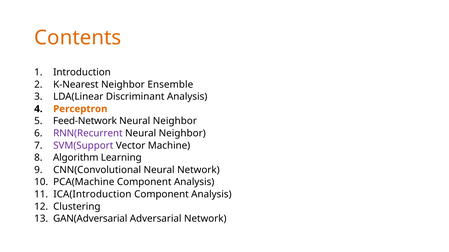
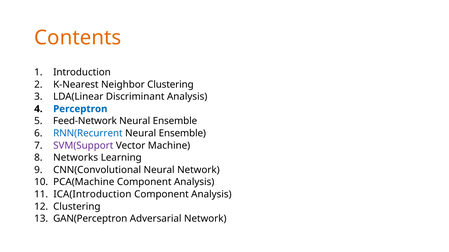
Neighbor Ensemble: Ensemble -> Clustering (170, 85)
Perceptron colour: orange -> blue (80, 109)
Neighbor: Neighbor -> Ensemble (175, 121)
RNN(Recurrent colour: purple -> blue (88, 134)
Neighbor: Neighbor -> Ensemble (182, 134)
Algorithm: Algorithm -> Networks (76, 158)
GAN(Adversarial: GAN(Adversarial -> GAN(Perceptron (90, 219)
